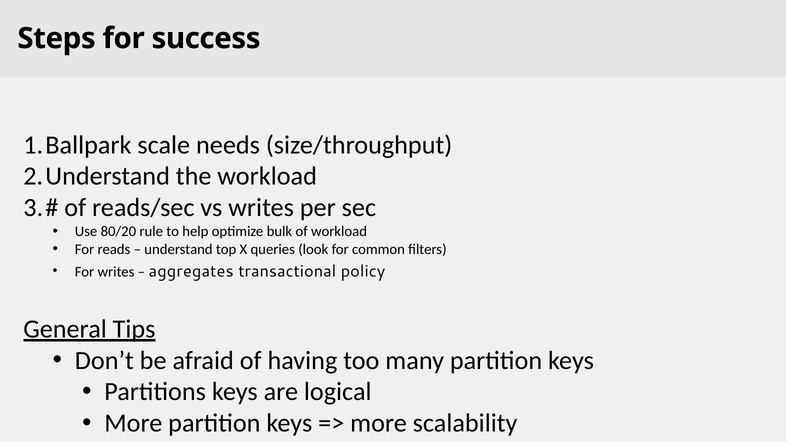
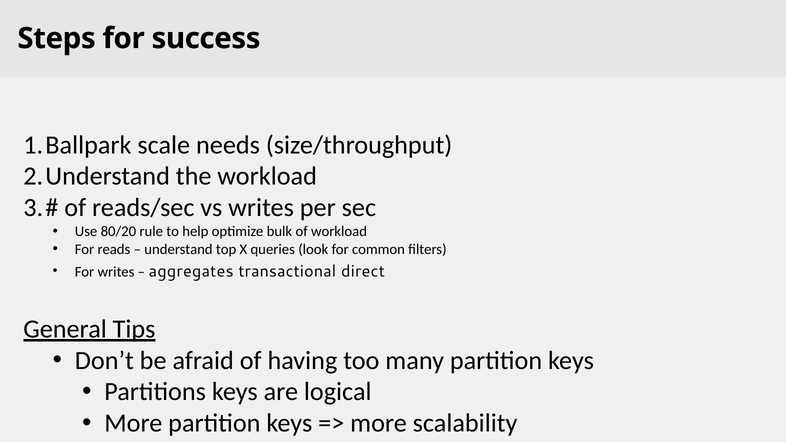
policy: policy -> direct (363, 271)
